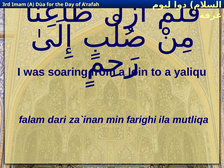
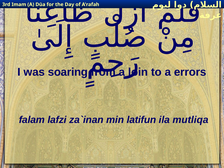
yaliqu: yaliqu -> errors (190, 72)
dari: dari -> lafzi (57, 120)
farighi: farighi -> latifun (141, 120)
